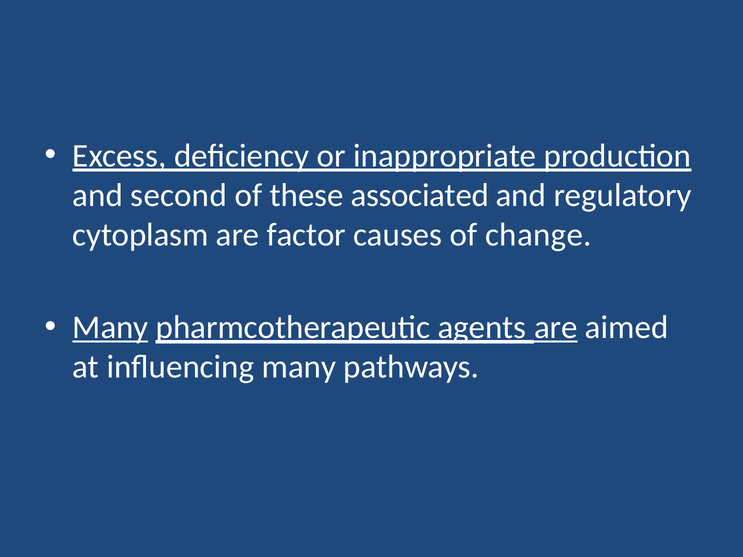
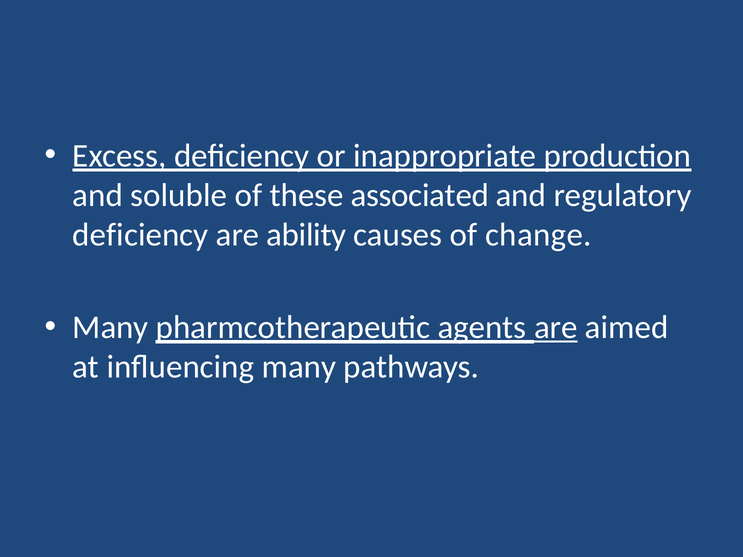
second: second -> soluble (179, 196)
cytoplasm: cytoplasm -> deficiency (140, 235)
factor: factor -> ability (306, 235)
Many underline: present -> none (110, 328)
